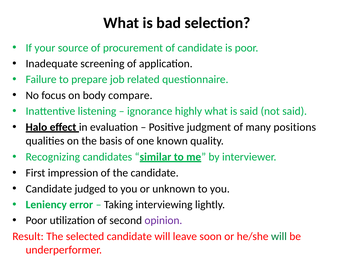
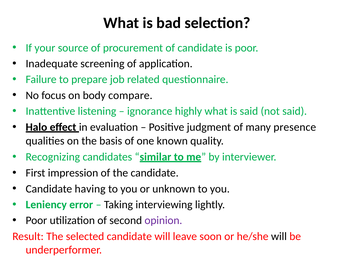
positions: positions -> presence (295, 127)
judged: judged -> having (90, 188)
will colour: green -> black (279, 236)
